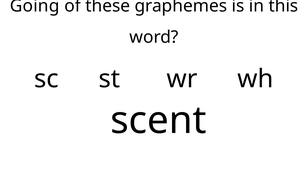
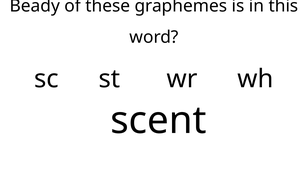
Going: Going -> Beady (35, 6)
